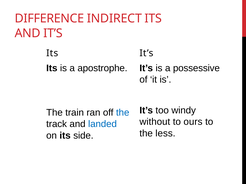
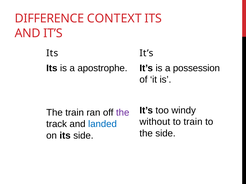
INDIRECT: INDIRECT -> CONTEXT (114, 18)
possessive: possessive -> possession (196, 68)
the colour: blue -> purple (123, 113)
to ours: ours -> train (193, 122)
the less: less -> side (165, 134)
